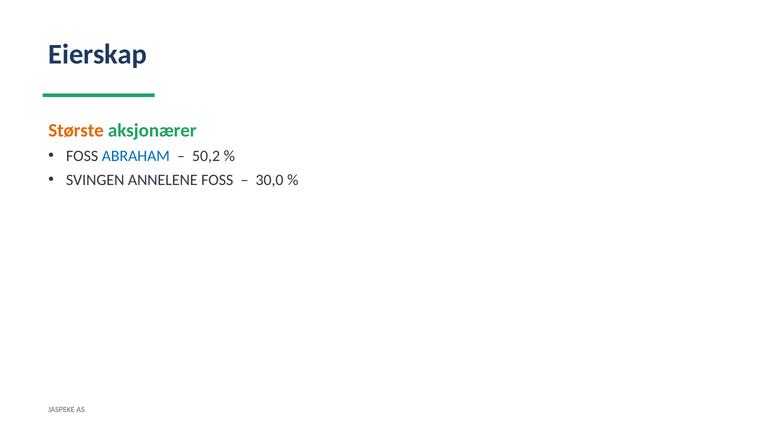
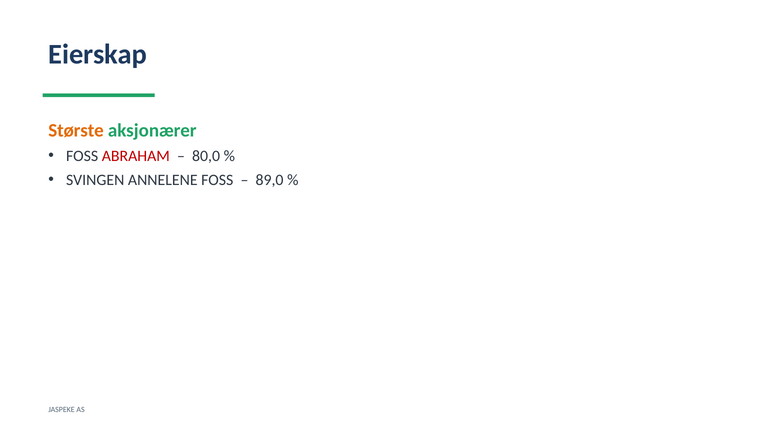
ABRAHAM colour: blue -> red (136, 156)
50,2: 50,2 -> 80,0 (206, 156)
30,0: 30,0 -> 89,0 (270, 180)
